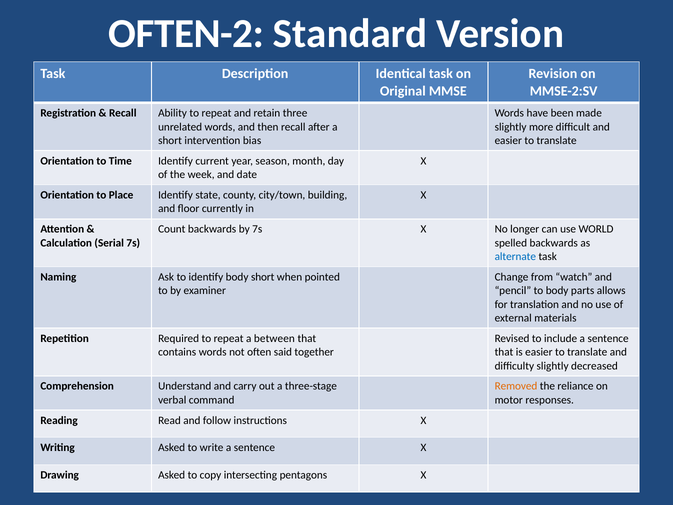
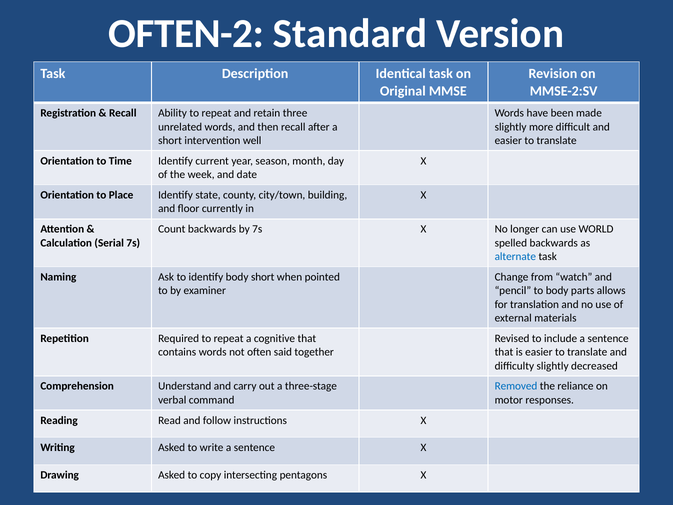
bias: bias -> well (252, 140)
between: between -> cognitive (274, 338)
Removed colour: orange -> blue (516, 386)
